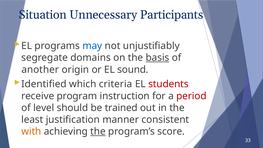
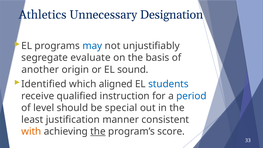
Situation: Situation -> Athletics (43, 15)
Participants: Participants -> Designation (172, 15)
domains: domains -> evaluate (91, 58)
basis underline: present -> none (158, 58)
criteria: criteria -> aligned (116, 84)
students colour: red -> blue (168, 84)
program: program -> qualified (77, 96)
period colour: red -> blue (191, 96)
trained: trained -> special (121, 108)
